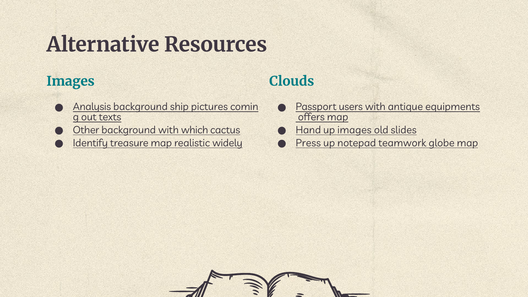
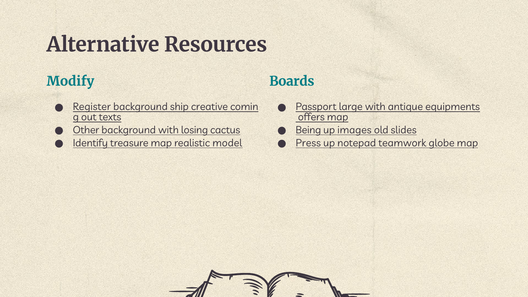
Images: Images -> Modify (70, 81)
Clouds: Clouds -> Boards (292, 81)
Analysis: Analysis -> Register (92, 107)
pictures: pictures -> creative (209, 107)
users: users -> large (351, 107)
which: which -> losing (195, 130)
Hand: Hand -> Being (308, 130)
widely: widely -> model (227, 143)
